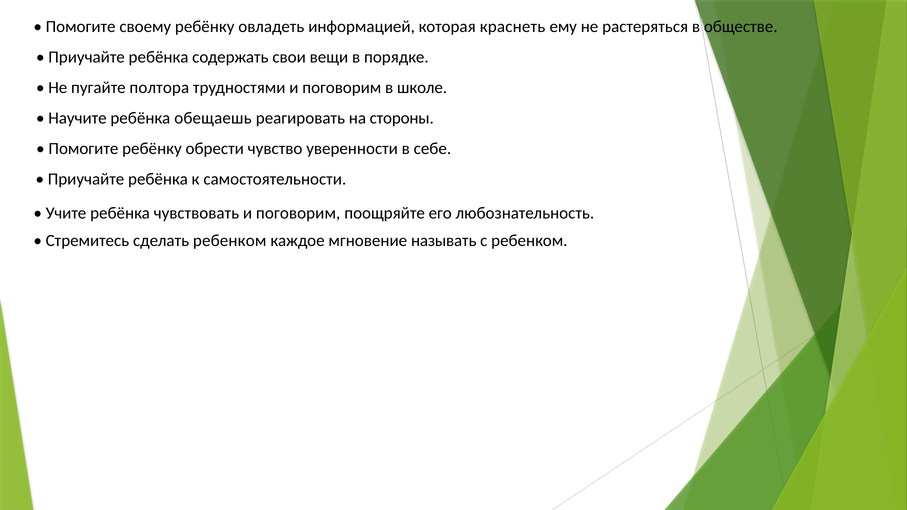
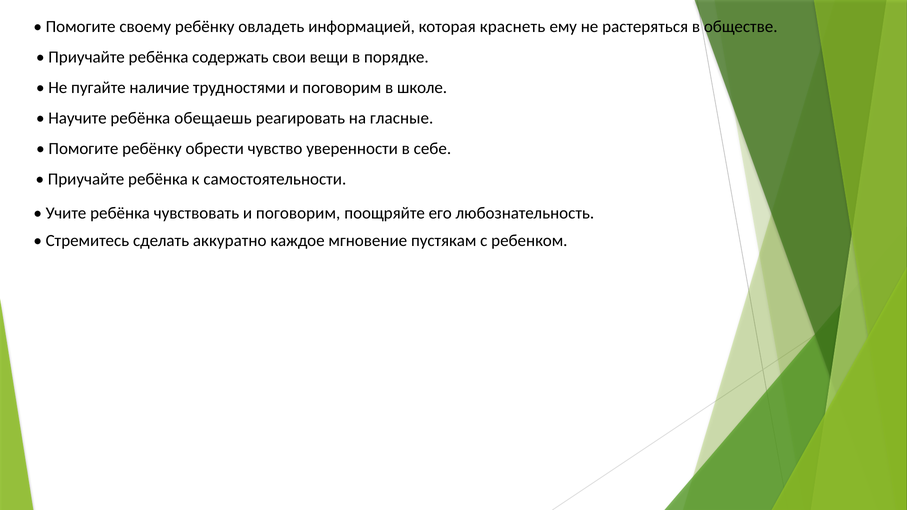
полтора: полтора -> наличие (159, 88)
стороны: стороны -> гласные (402, 118)
сделать ребенком: ребенком -> аккуратно (230, 241)
называть: называть -> пустякам (444, 241)
